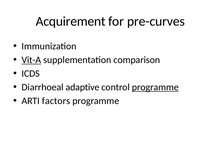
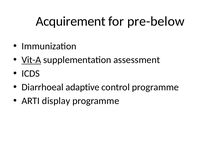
pre-curves: pre-curves -> pre-below (156, 21)
comparison: comparison -> assessment (137, 60)
programme underline: present -> none (155, 88)
factors: factors -> display (56, 101)
